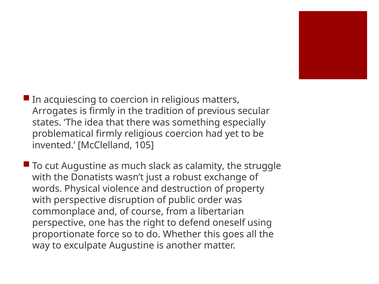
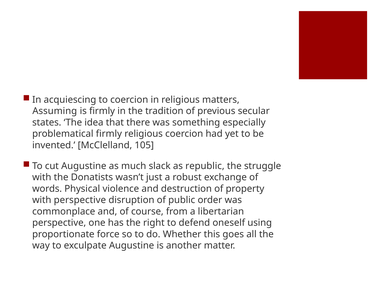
Arrogates: Arrogates -> Assuming (55, 111)
calamity: calamity -> republic (205, 166)
